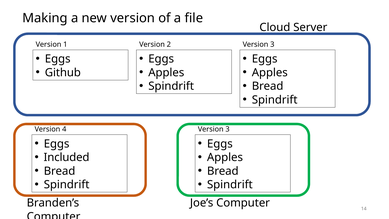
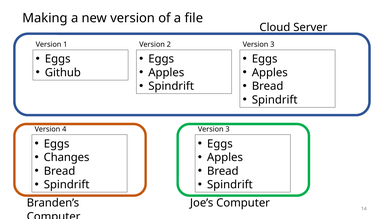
Included: Included -> Changes (67, 157)
